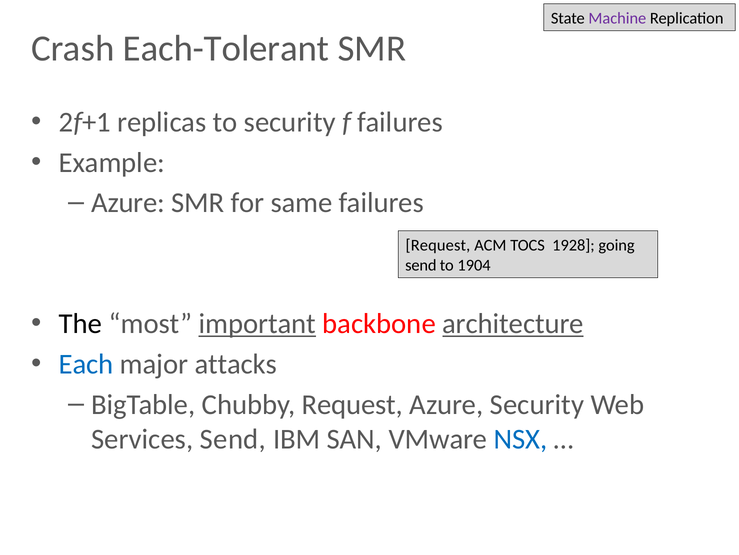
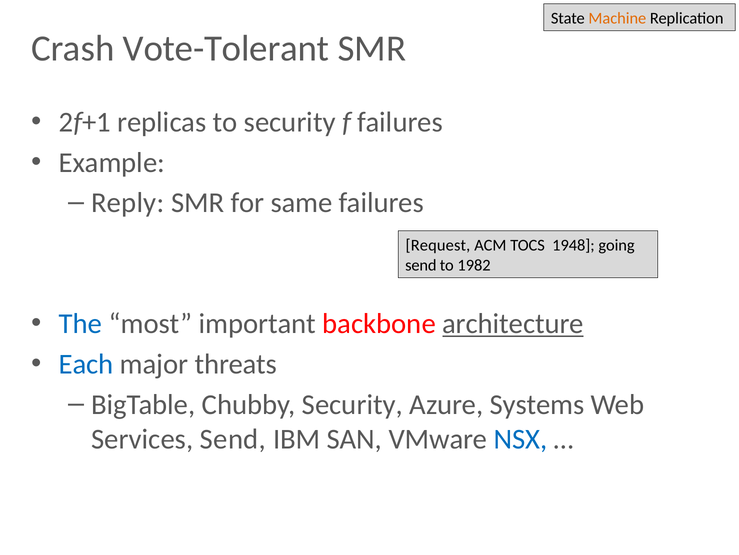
Machine colour: purple -> orange (617, 18)
Each-Tolerant: Each-Tolerant -> Vote-Tolerant (226, 48)
Azure: Azure -> Reply (128, 203)
1928: 1928 -> 1948 (573, 245)
1904: 1904 -> 1982 (474, 265)
The colour: black -> blue (81, 323)
important underline: present -> none (257, 323)
attacks: attacks -> threats (236, 364)
Chubby Request: Request -> Security (352, 404)
Azure Security: Security -> Systems (537, 404)
